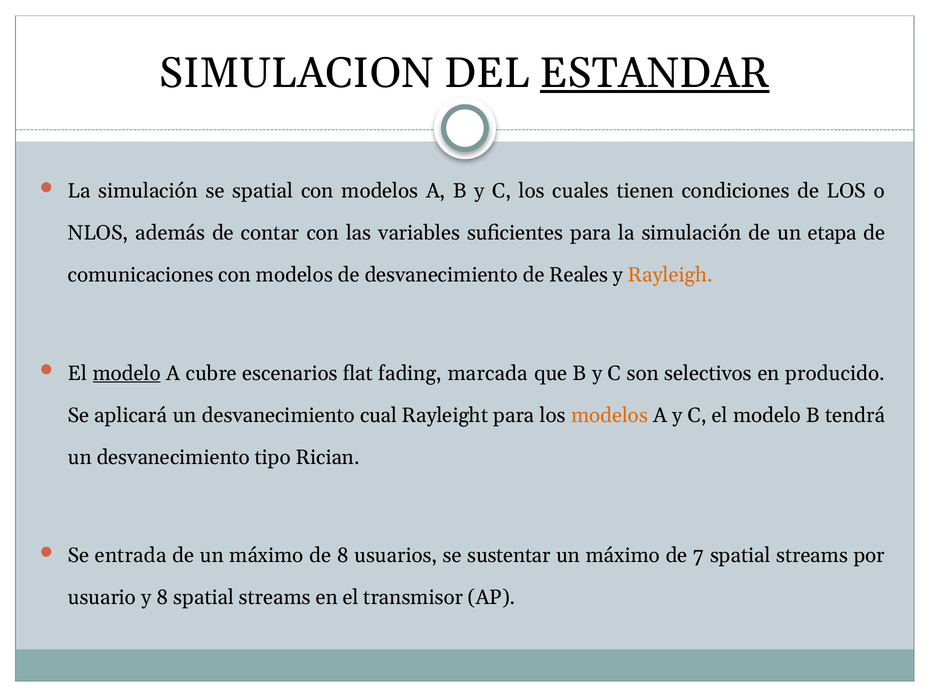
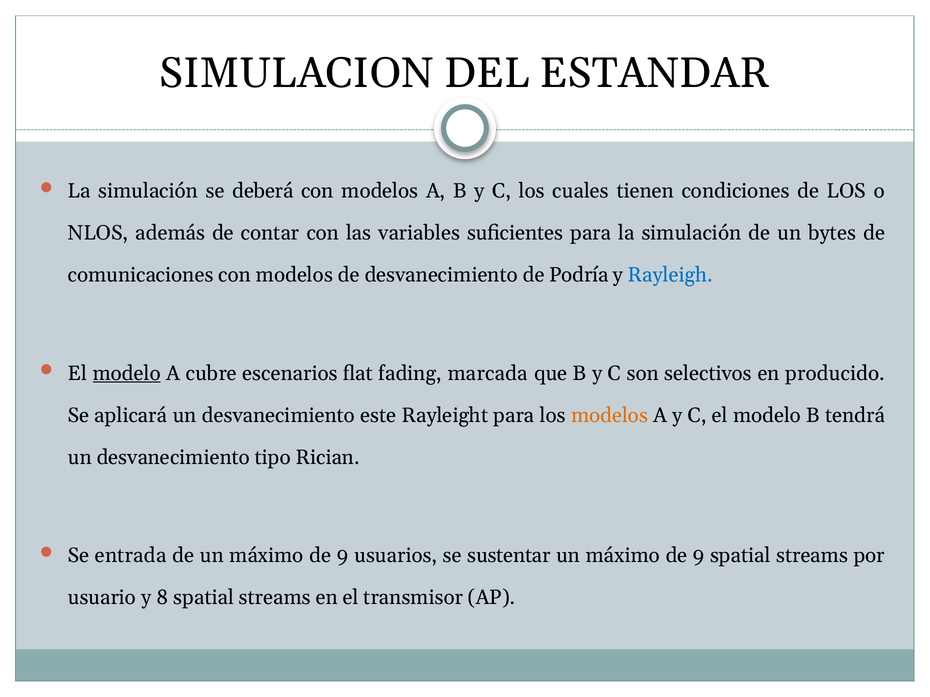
ESTANDAR underline: present -> none (655, 73)
se spatial: spatial -> deberá (263, 191)
etapa: etapa -> bytes (832, 233)
Reales: Reales -> Podría (579, 275)
Rayleigh colour: orange -> blue (670, 275)
cual: cual -> este (378, 416)
8: 8 -> 9 (343, 556)
7: 7 -> 9 (699, 556)
